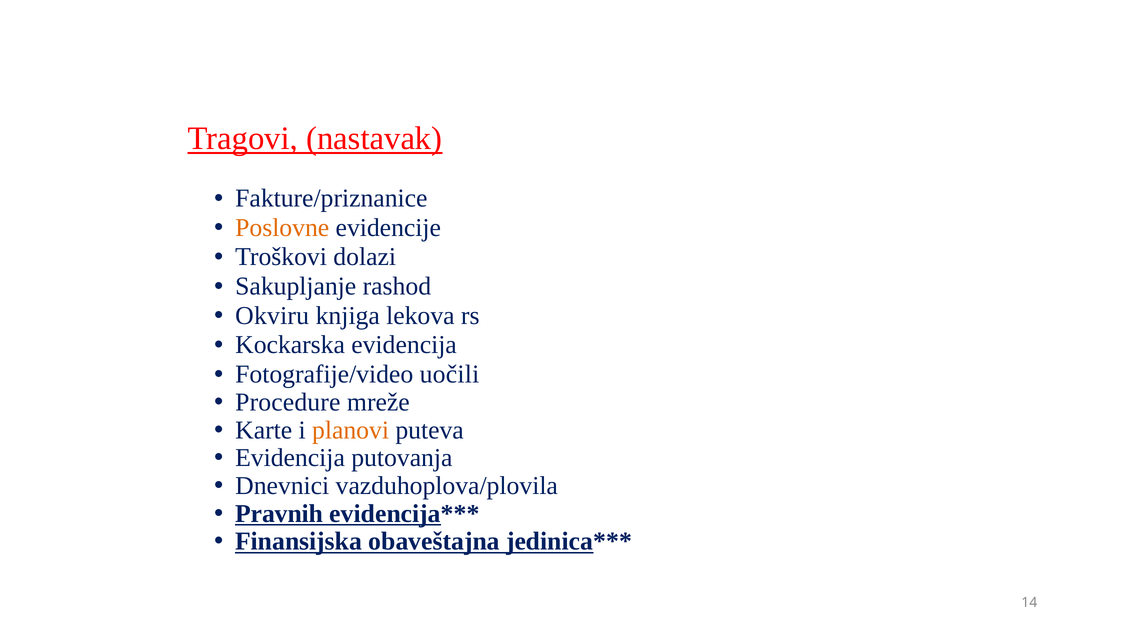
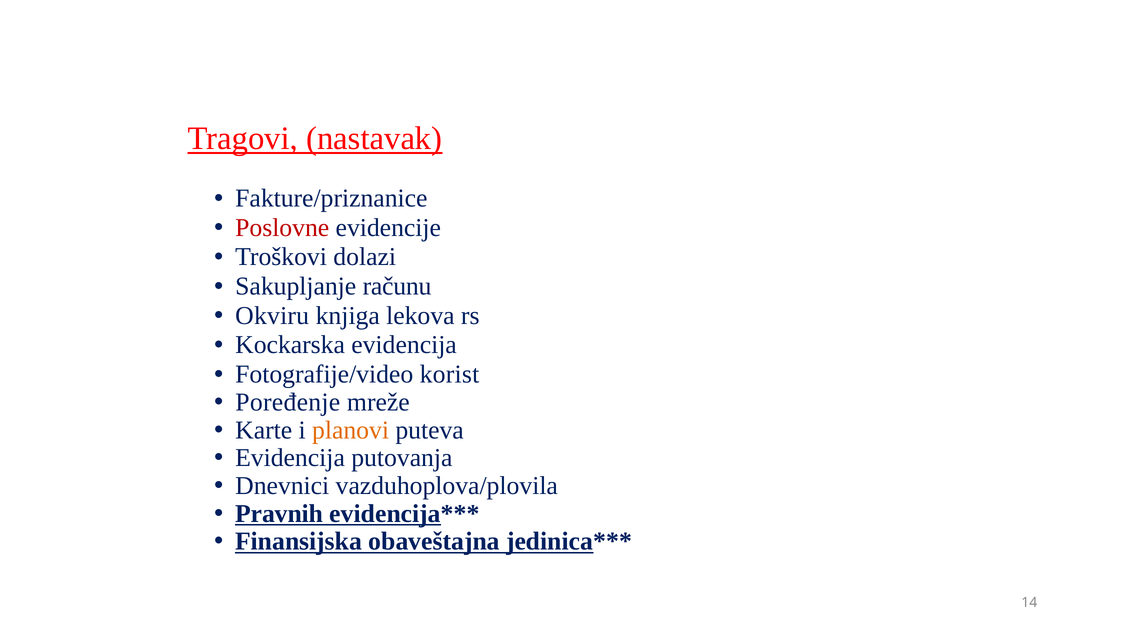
Poslovne colour: orange -> red (282, 228)
rashod: rashod -> računu (397, 286)
uočili: uočili -> korist (449, 374)
Procedure: Procedure -> Poređenje (288, 402)
